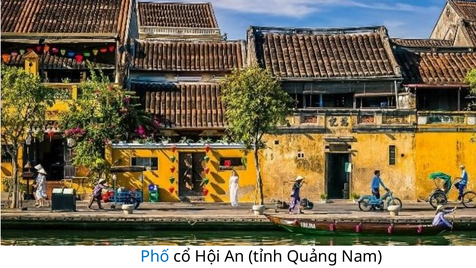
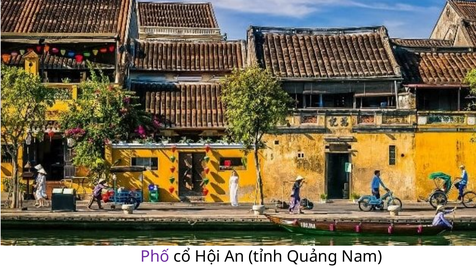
Phố colour: blue -> purple (155, 256)
